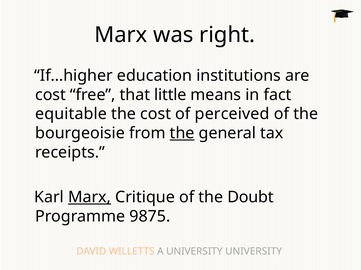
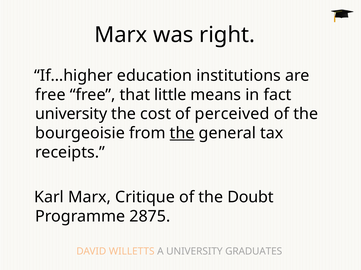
cost: cost -> free (50, 95)
equitable: equitable -> university (71, 114)
Marx underline: present -> none (90, 198)
9875: 9875 -> 2875 (150, 217)
UNIVERSITY: UNIVERSITY -> GRADUATES (254, 252)
